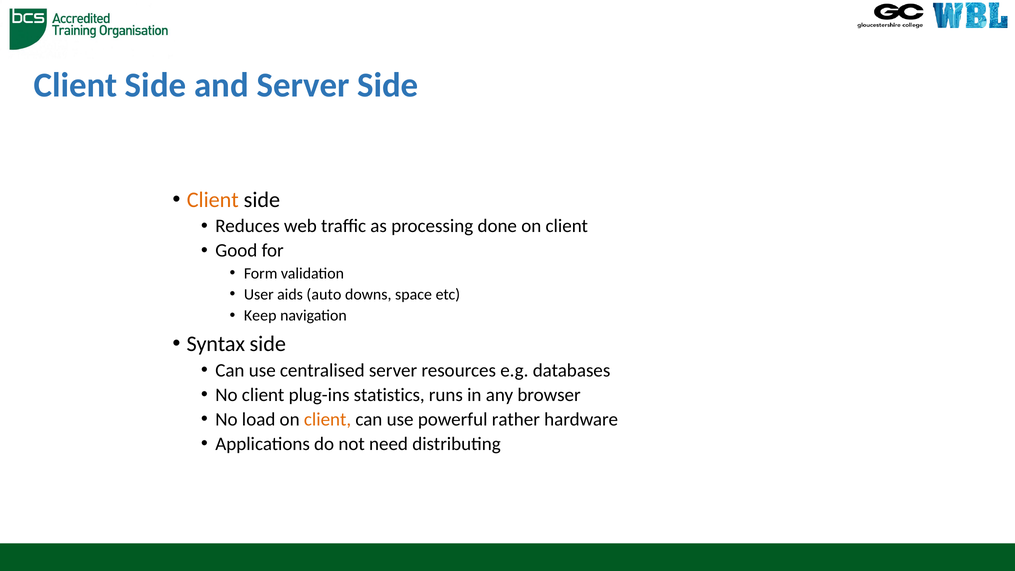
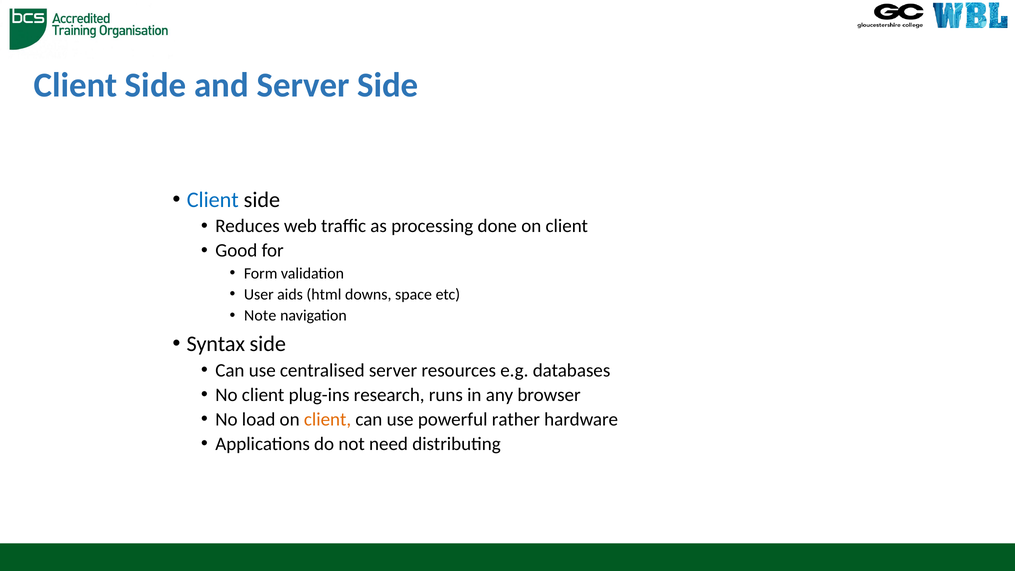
Client colour: orange -> blue (213, 200)
auto: auto -> html (324, 294)
Keep: Keep -> Note (260, 315)
statistics: statistics -> research (389, 395)
